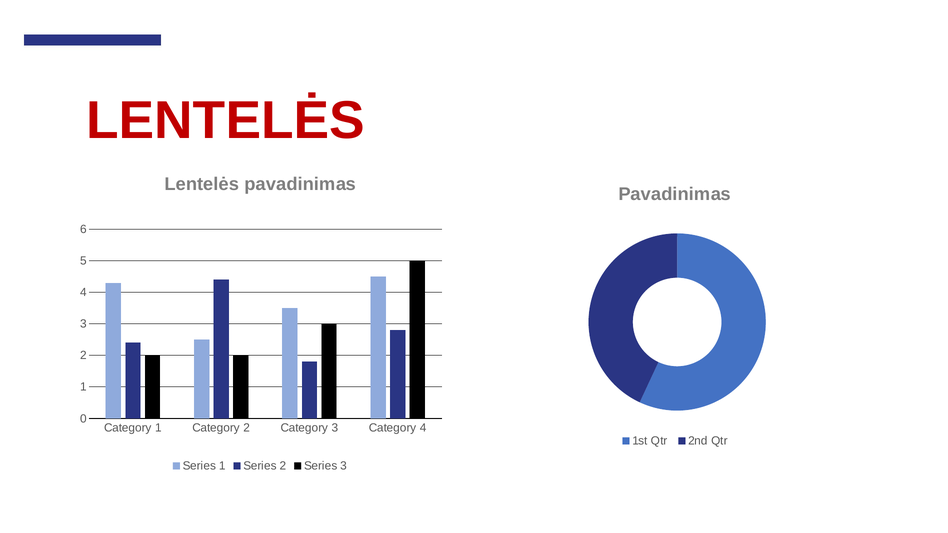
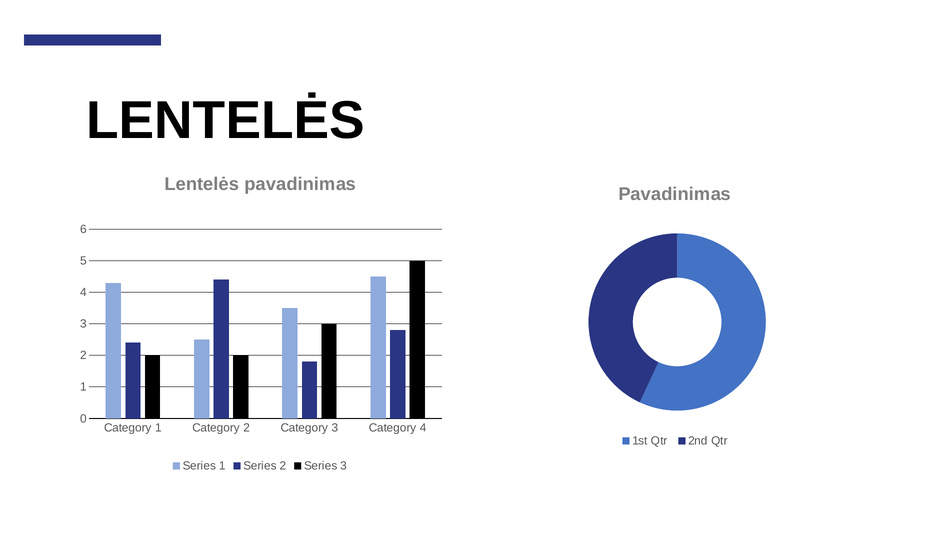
LENTELĖS colour: red -> black (225, 121)
